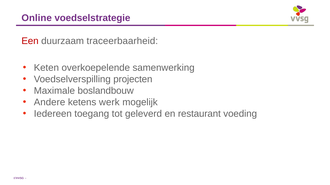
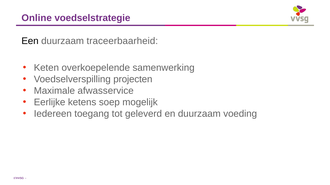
Een colour: red -> black (30, 41)
boslandbouw: boslandbouw -> afwasservice (106, 91)
Andere: Andere -> Eerlijke (50, 103)
werk: werk -> soep (109, 103)
en restaurant: restaurant -> duurzaam (199, 114)
